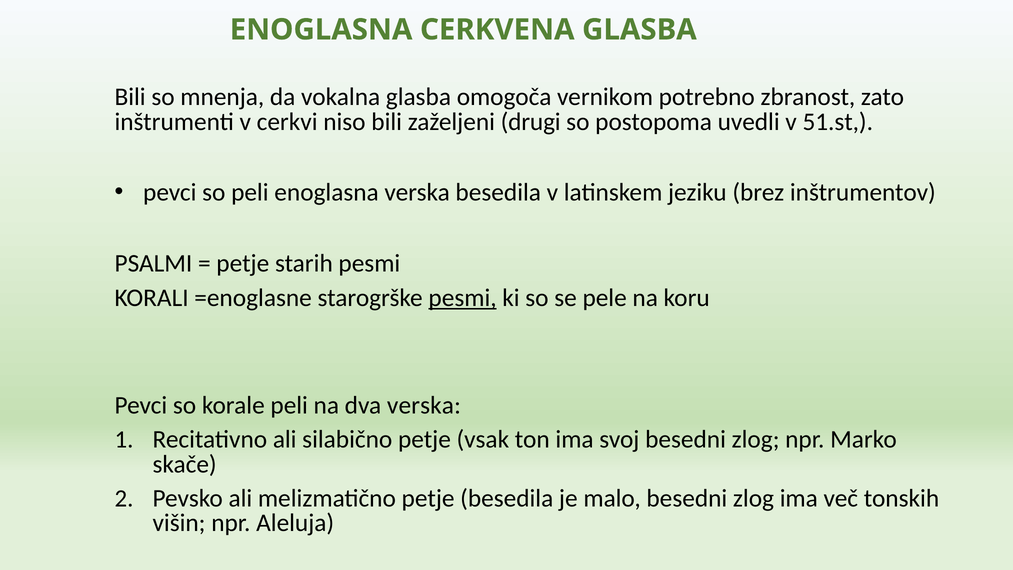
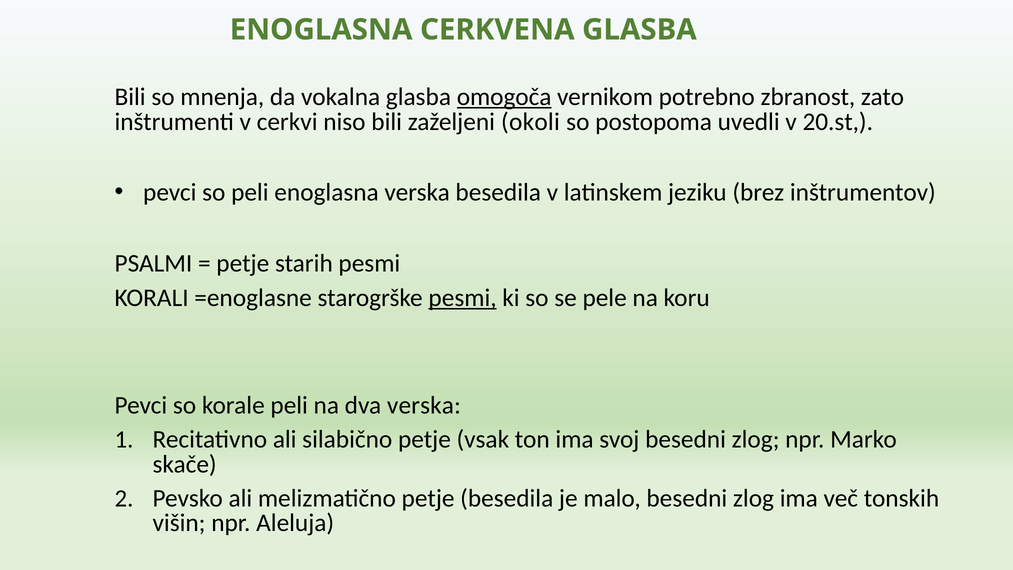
omogoča underline: none -> present (504, 97)
drugi: drugi -> okoli (530, 122)
51.st: 51.st -> 20.st (838, 122)
